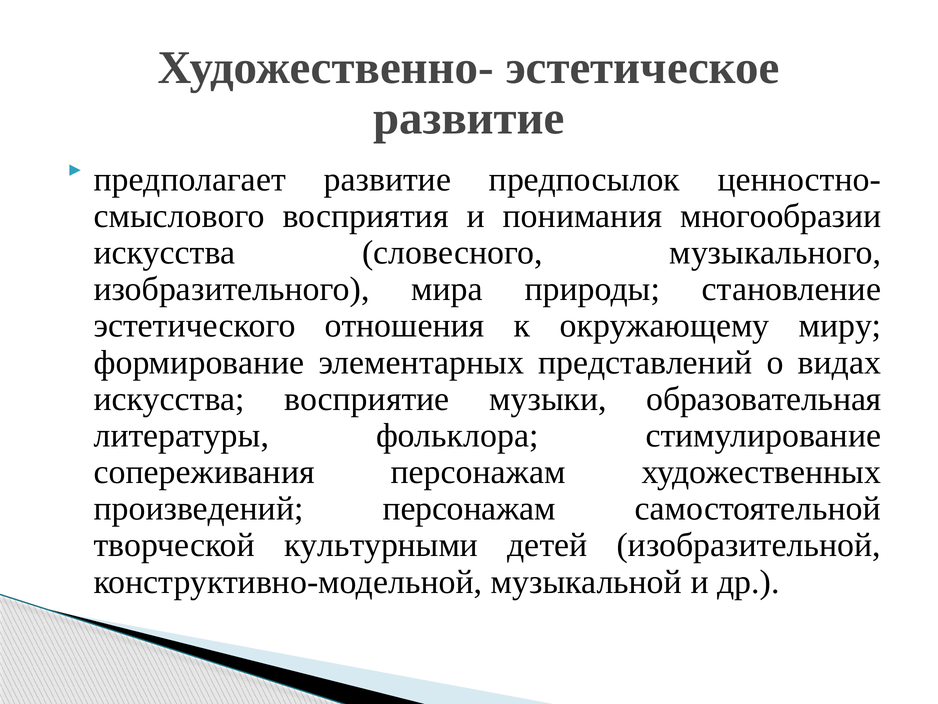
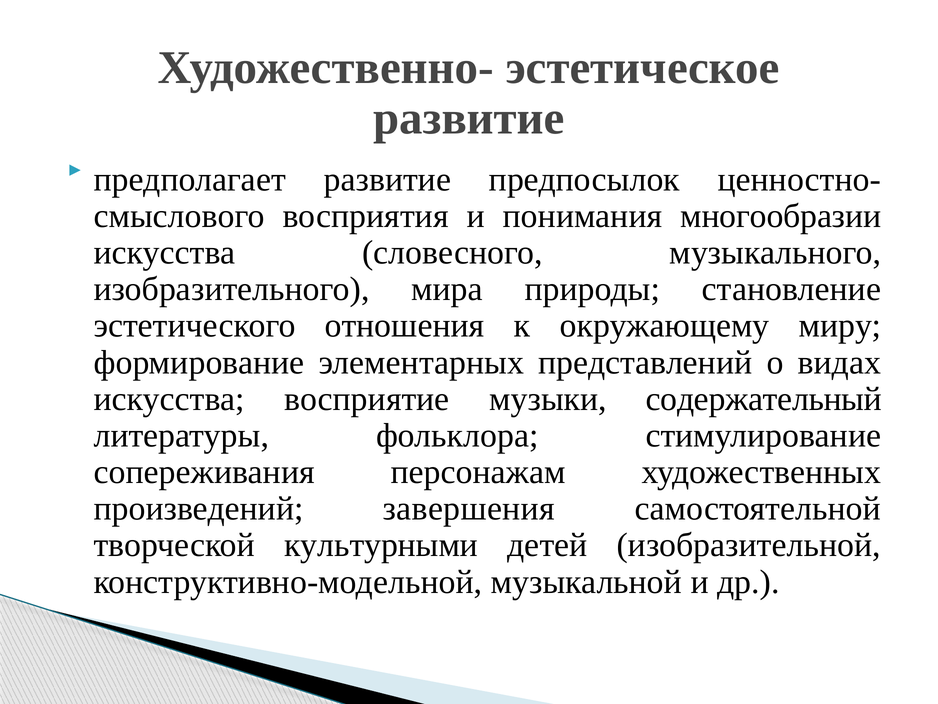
образовательная: образовательная -> содержательный (764, 399)
произведений персонажам: персонажам -> завершения (469, 508)
